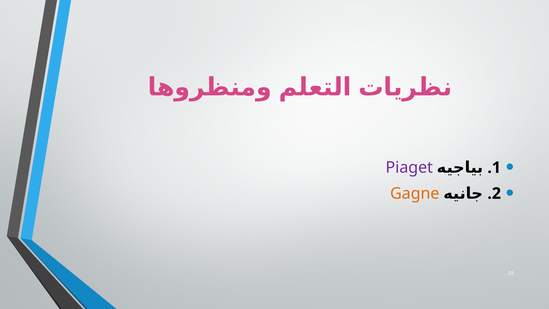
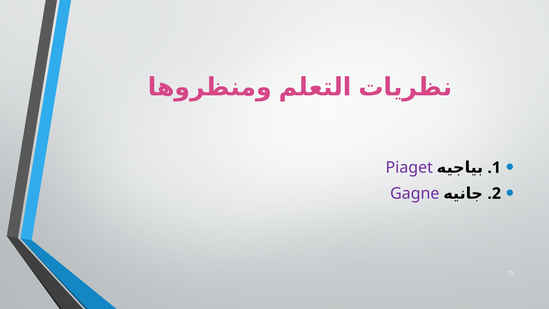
Gagne colour: orange -> purple (415, 193)
